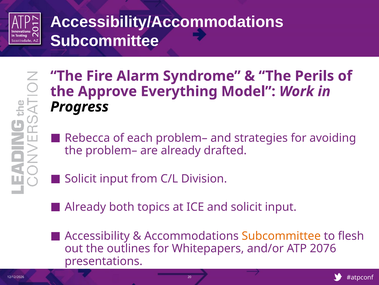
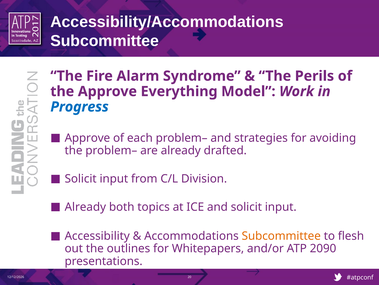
Progress colour: black -> blue (80, 107)
Rebecca: Rebecca -> Approve (87, 138)
2076: 2076 -> 2090 (323, 248)
